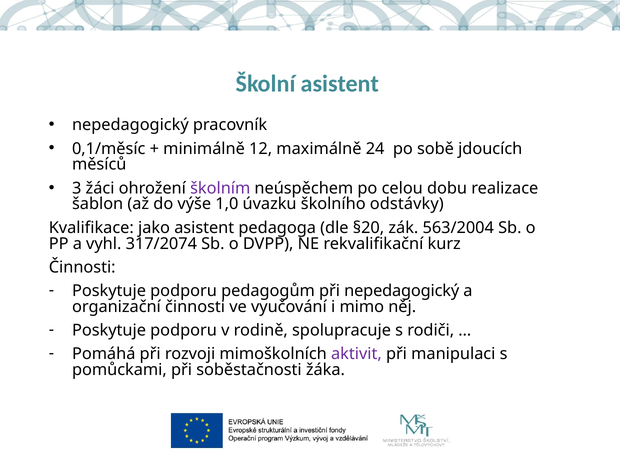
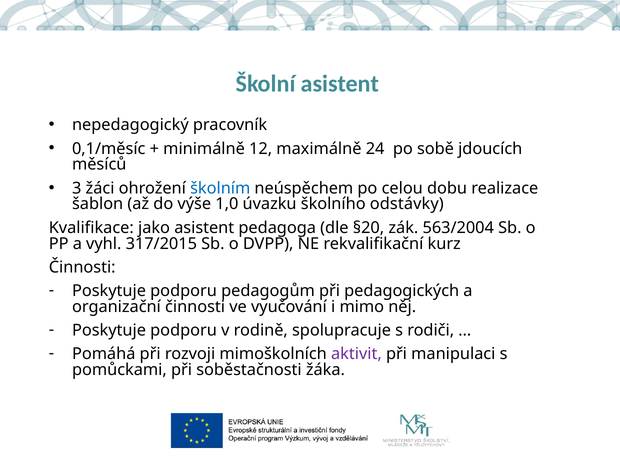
školním colour: purple -> blue (220, 188)
317/2074: 317/2074 -> 317/2015 (161, 244)
při nepedagogický: nepedagogický -> pedagogických (402, 291)
